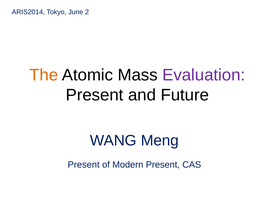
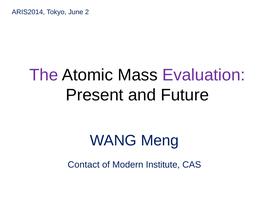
The colour: orange -> purple (44, 75)
Present: Present -> Contact (84, 165)
Modern Present: Present -> Institute (163, 165)
